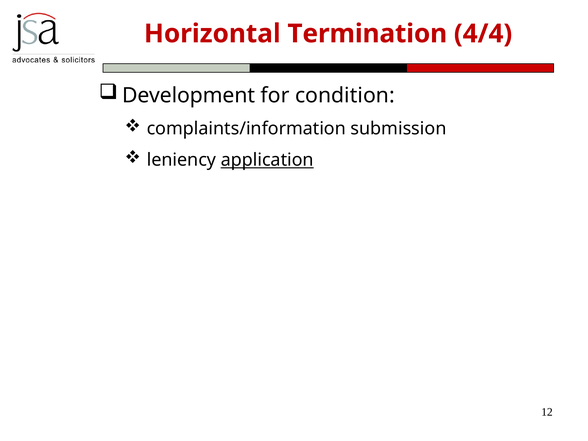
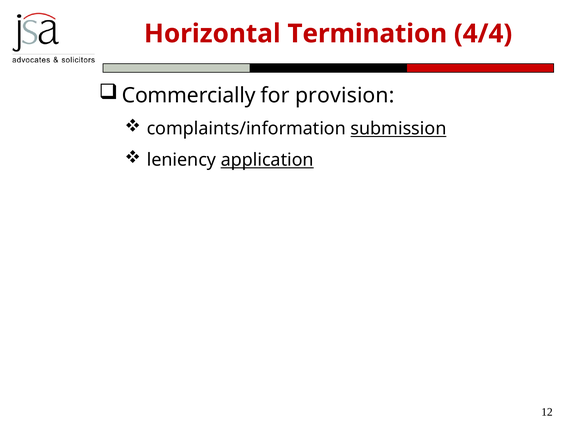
Development: Development -> Commercially (189, 96)
condition: condition -> provision (345, 96)
submission underline: none -> present (399, 129)
